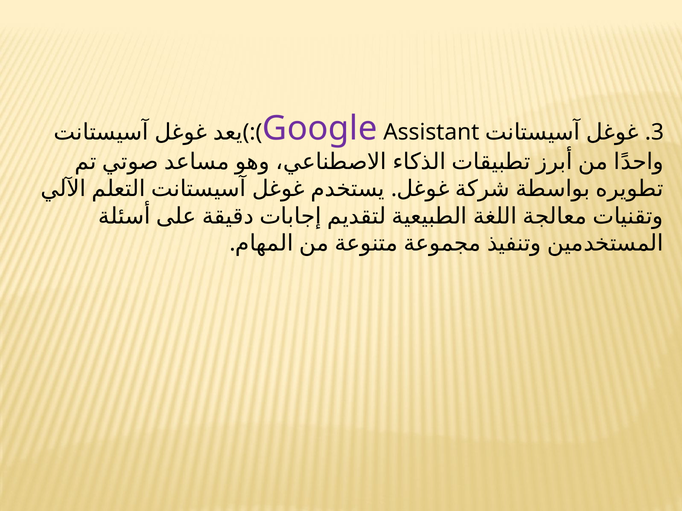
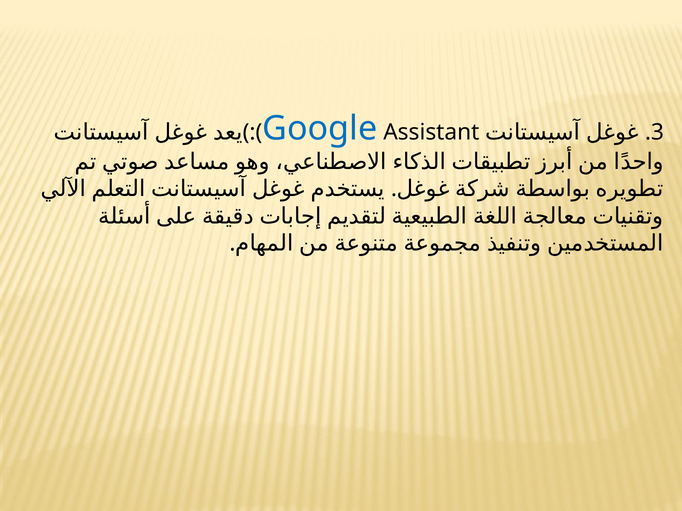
Google colour: purple -> blue (320, 128)
